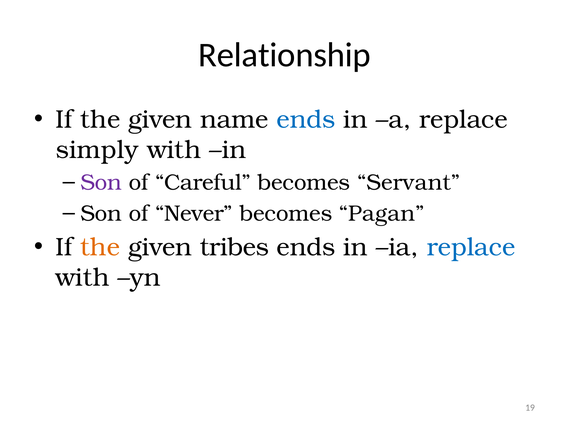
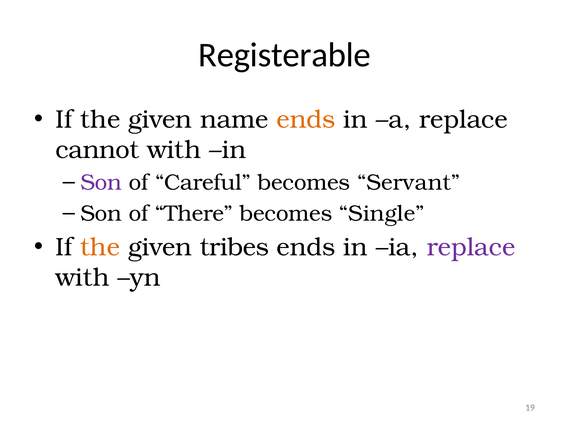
Relationship: Relationship -> Registerable (285, 55)
ends colour: blue -> orange (306, 119)
simply: simply -> cannot (97, 150)
Never: Never -> There (194, 213)
Pagan: Pagan -> Single (382, 213)
replace colour: blue -> purple (471, 247)
